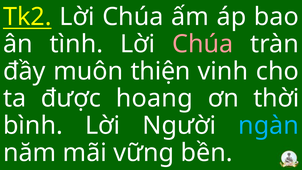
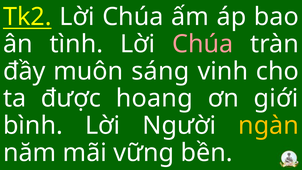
thiện: thiện -> sáng (160, 71)
thời: thời -> giới (276, 98)
ngàn colour: light blue -> yellow (269, 126)
